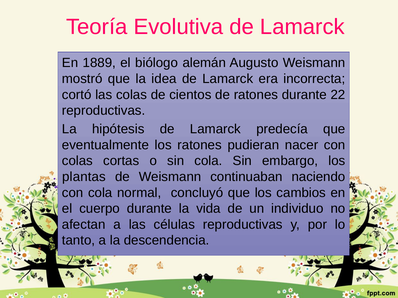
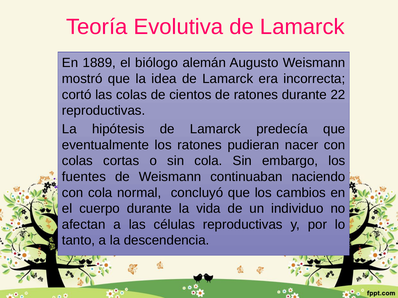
plantas: plantas -> fuentes (84, 177)
